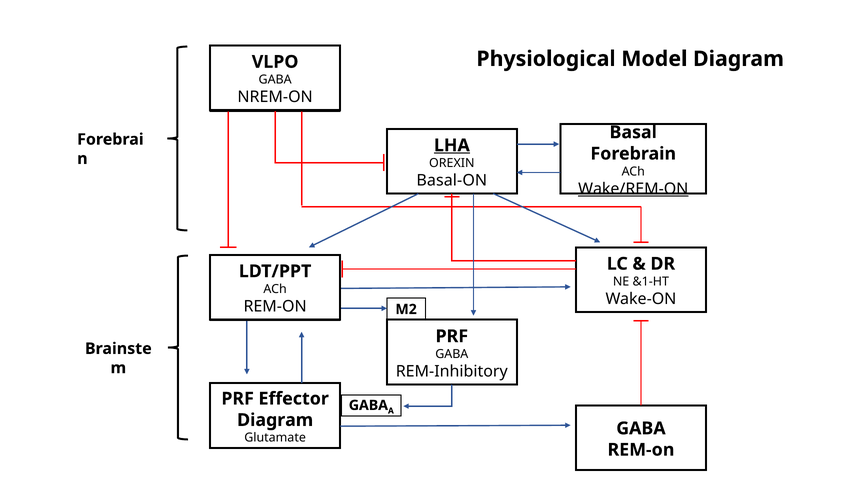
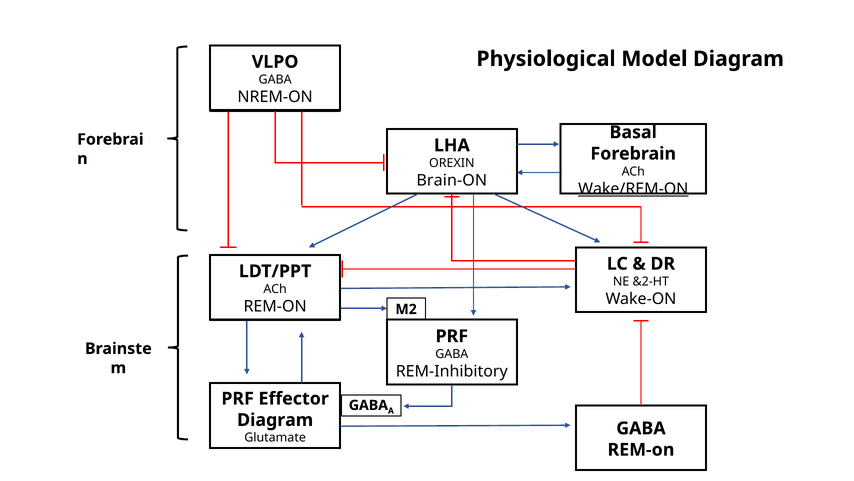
LHA underline: present -> none (452, 145)
Basal-ON: Basal-ON -> Brain-ON (452, 180)
&1-HT: &1-HT -> &2-HT (651, 281)
